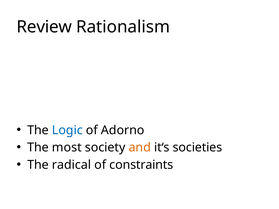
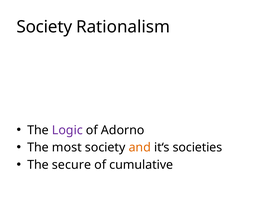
Review: Review -> Society (44, 27)
Logic colour: blue -> purple (67, 130)
radical: radical -> secure (72, 165)
constraints: constraints -> cumulative (141, 165)
